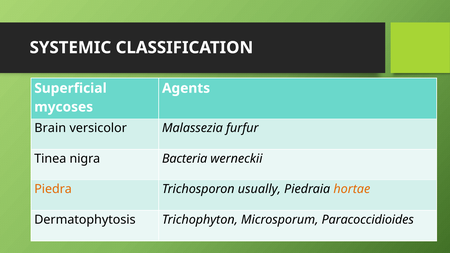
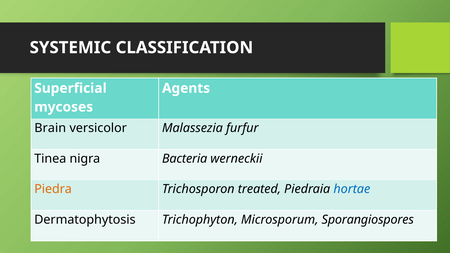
usually: usually -> treated (259, 189)
hortae colour: orange -> blue (352, 189)
Paracoccidioides: Paracoccidioides -> Sporangiospores (368, 220)
